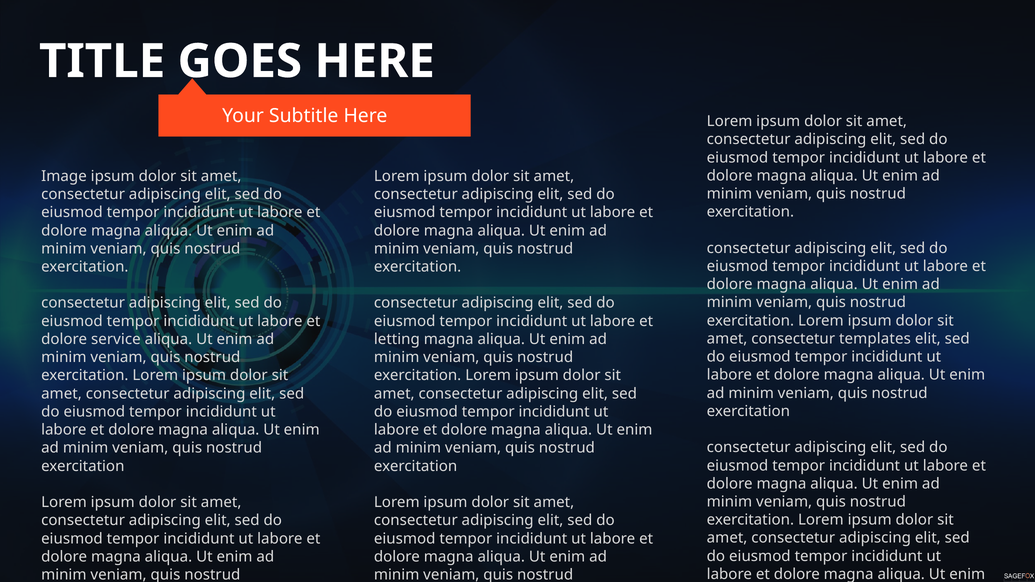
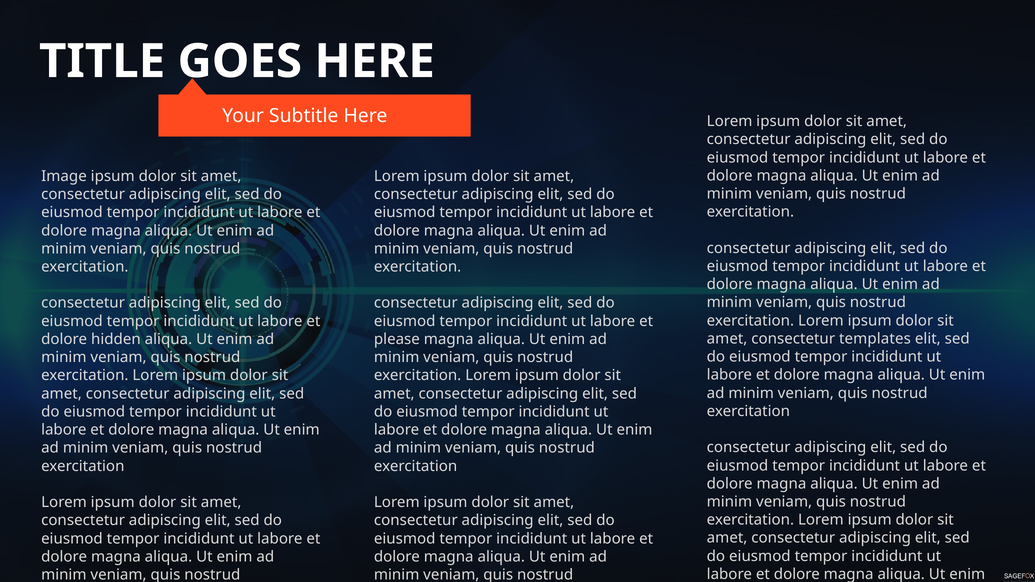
service: service -> hidden (116, 339)
letting: letting -> please (397, 339)
